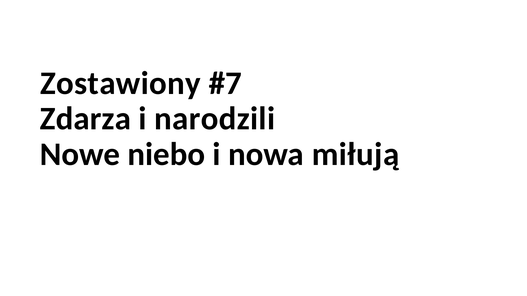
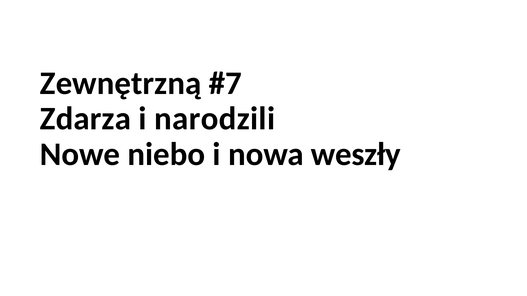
Zostawiony: Zostawiony -> Zewnętrzną (121, 83)
miłują: miłują -> weszły (356, 154)
